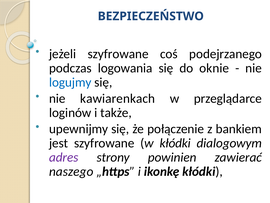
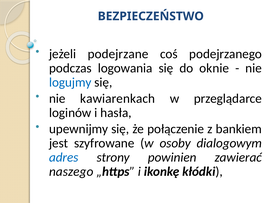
jeżeli szyfrowane: szyfrowane -> podejrzane (118, 54)
także: także -> hasła (116, 112)
w kłódki: kłódki -> osoby (175, 143)
adres colour: purple -> blue (64, 157)
